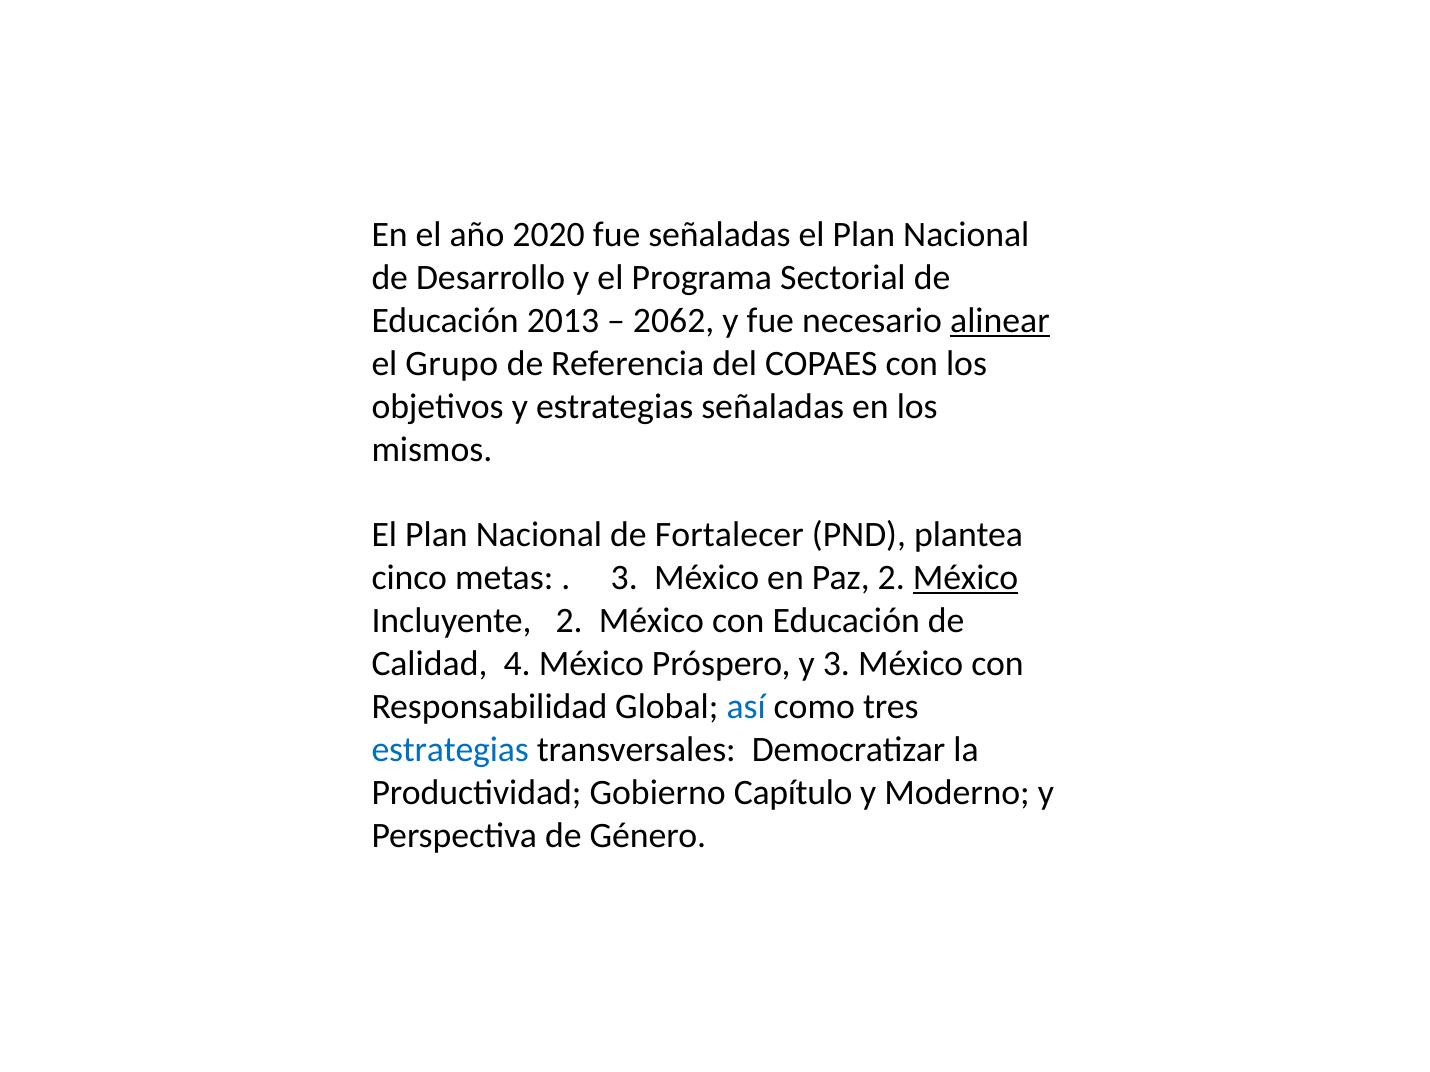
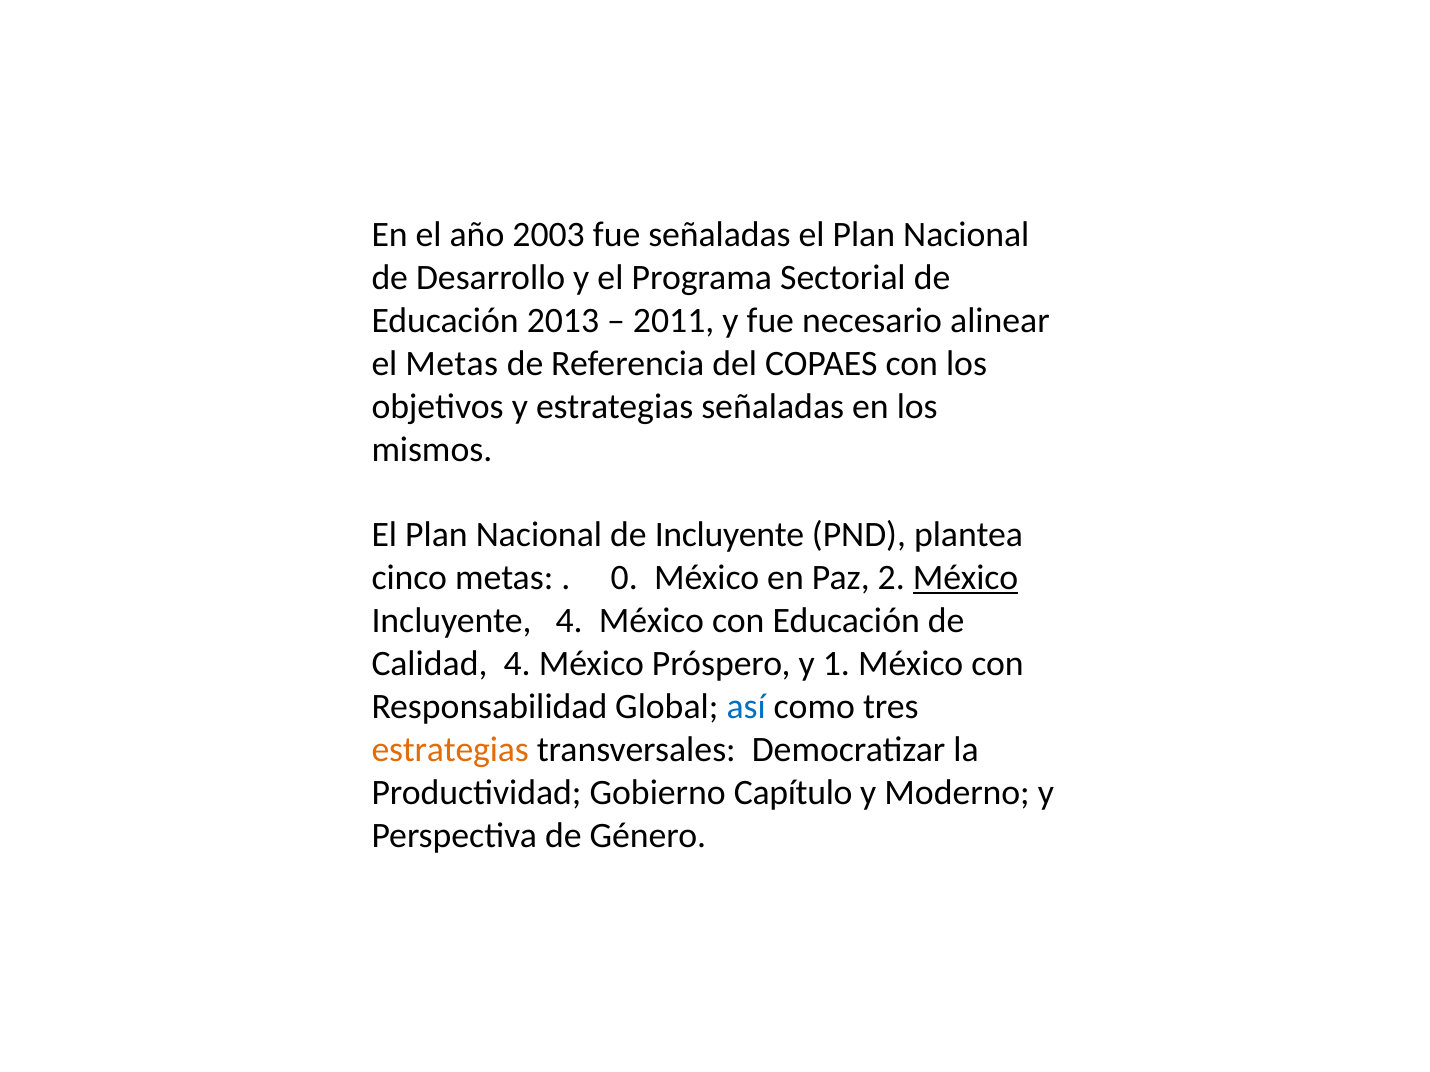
2020: 2020 -> 2003 (549, 235)
2062: 2062 -> 2011 (674, 321)
alinear underline: present -> none (1000, 321)
el Grupo: Grupo -> Metas (452, 364)
de Fortalecer: Fortalecer -> Incluyente (729, 535)
3: 3 -> 0 (624, 578)
Incluyente 2: 2 -> 4 (569, 621)
y 3: 3 -> 1 (836, 664)
estrategias colour: blue -> orange (450, 750)
